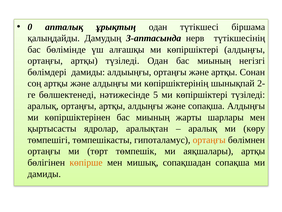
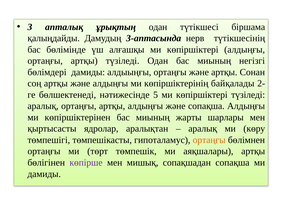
0: 0 -> 3 (30, 27)
шынықпай: шынықпай -> байқалады (233, 83)
көпірше colour: orange -> purple (86, 162)
